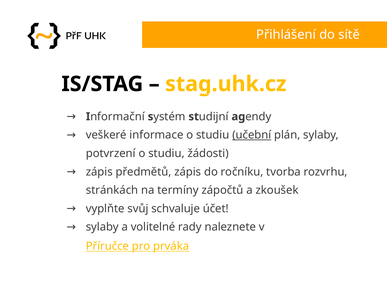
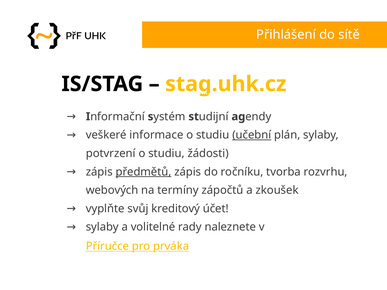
předmětů underline: none -> present (143, 172)
stránkách: stránkách -> webových (112, 190)
schvaluje: schvaluje -> kreditový (176, 209)
